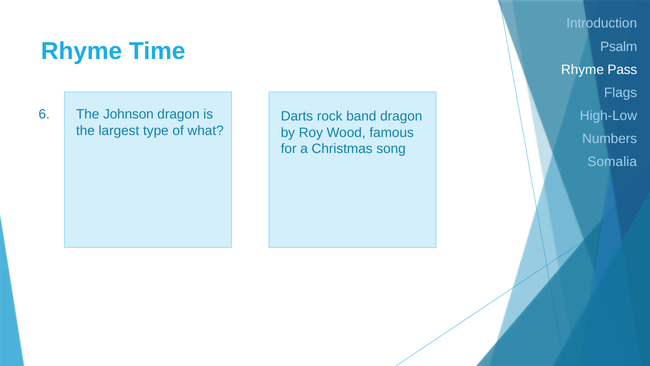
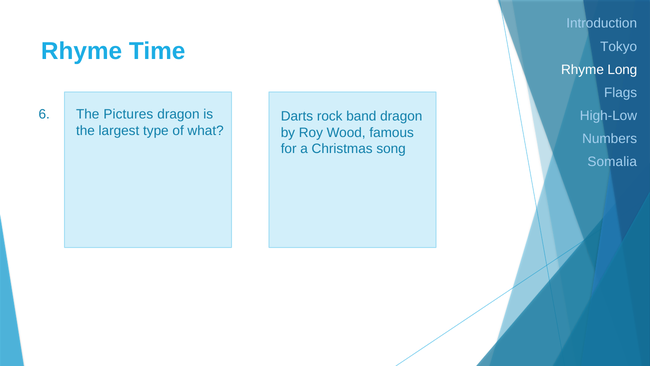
Psalm: Psalm -> Tokyo (619, 47)
Pass: Pass -> Long (622, 70)
Johnson: Johnson -> Pictures (128, 114)
